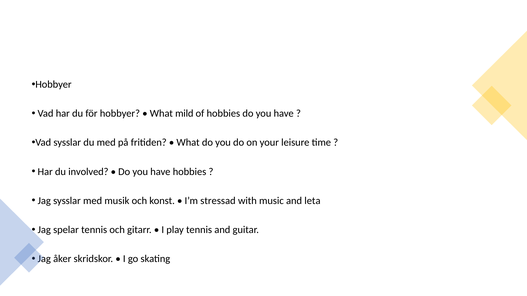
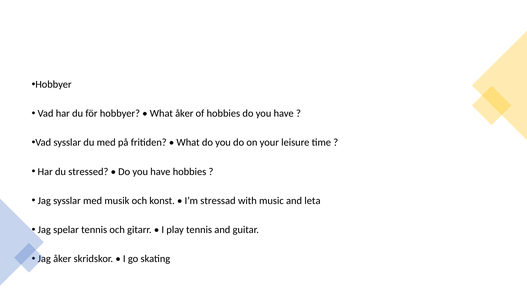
What mild: mild -> åker (184, 114)
involved: involved -> stressed (88, 172)
